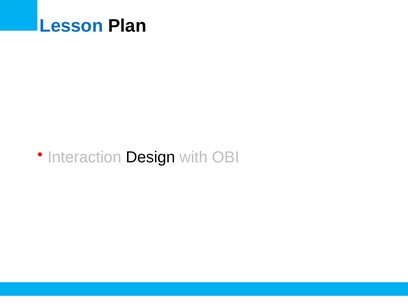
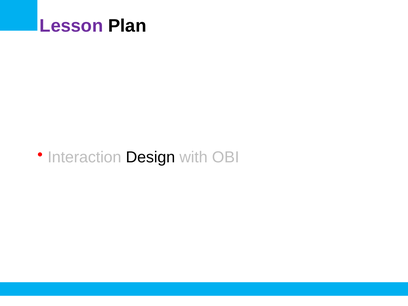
Lesson colour: blue -> purple (71, 26)
